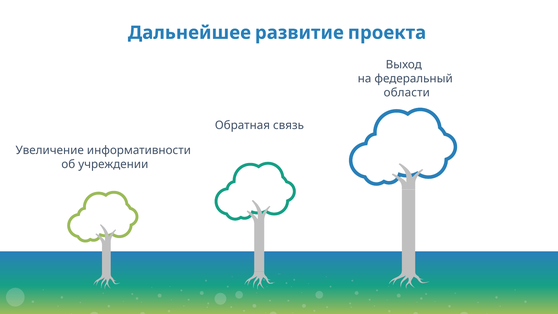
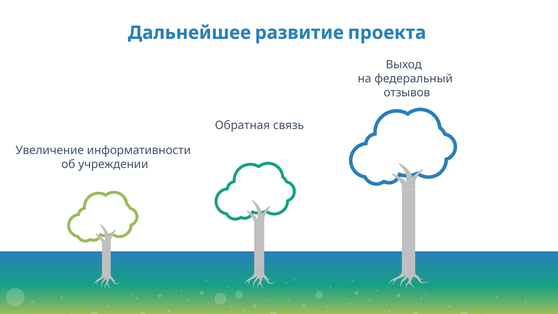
области: области -> отзывов (407, 92)
